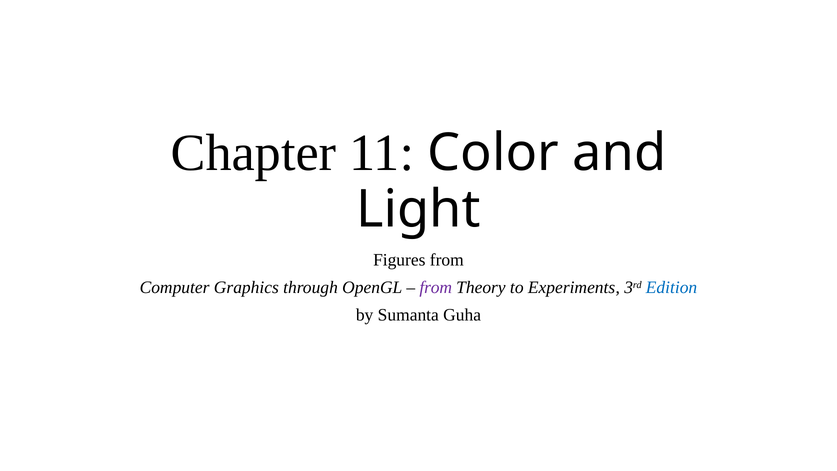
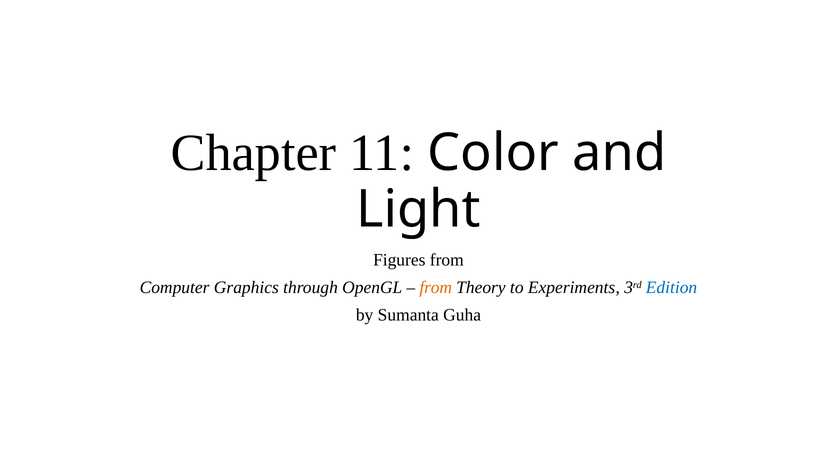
from colour: purple -> orange (436, 287)
